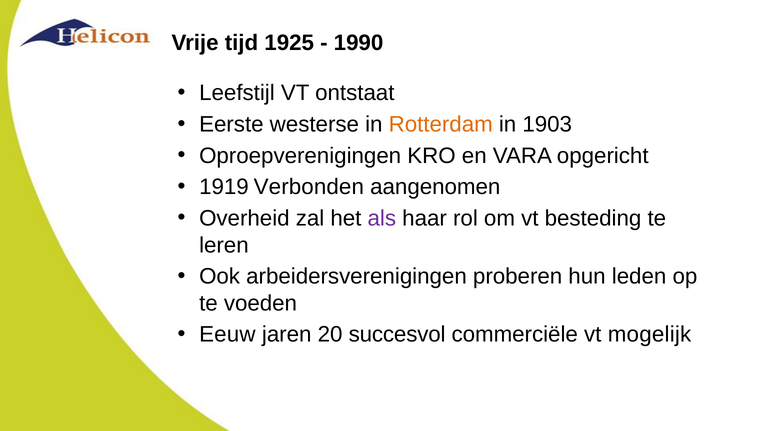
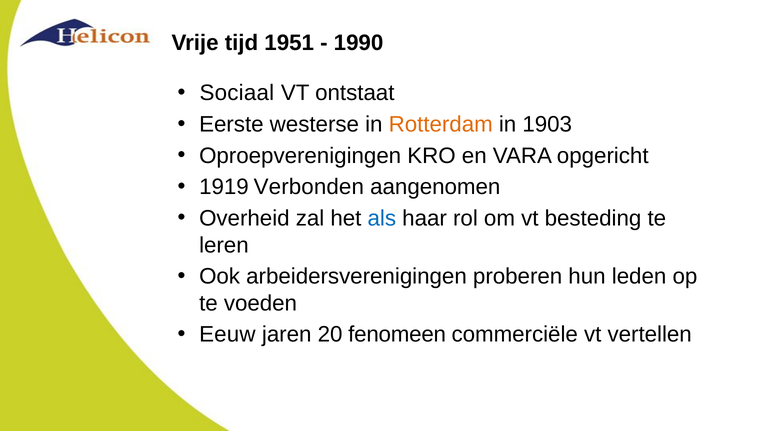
1925: 1925 -> 1951 (289, 43)
Leefstijl: Leefstijl -> Sociaal (237, 93)
als colour: purple -> blue (382, 218)
succesvol: succesvol -> fenomeen (397, 334)
mogelijk: mogelijk -> vertellen (650, 334)
